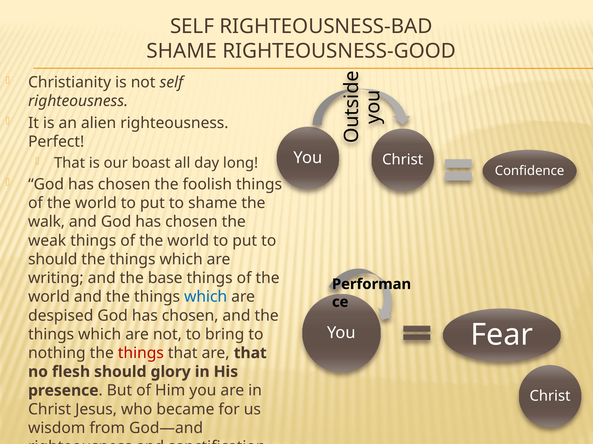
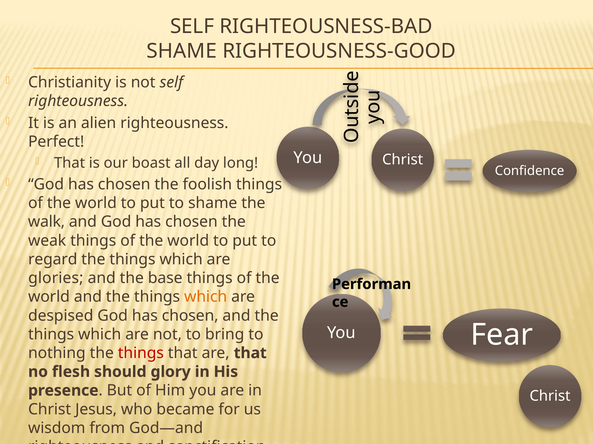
should: should -> regard (53, 260)
writing: writing -> glories (56, 279)
which colour: blue -> orange (206, 297)
